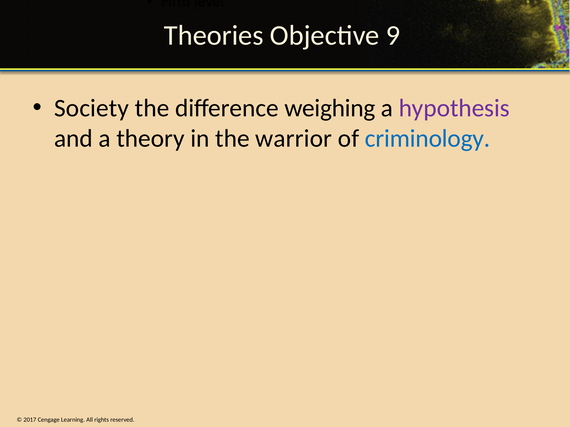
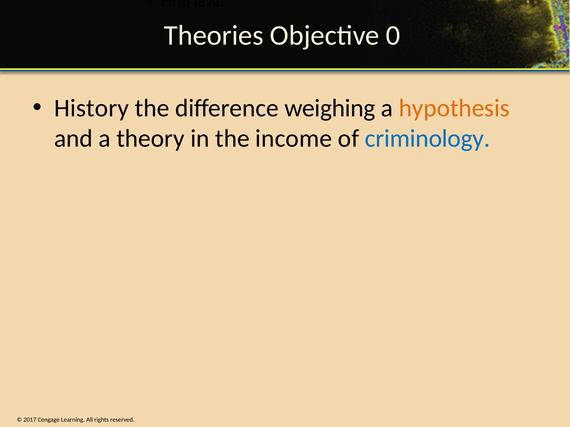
9: 9 -> 0 (393, 35)
Society: Society -> History (92, 108)
hypothesis colour: purple -> orange (454, 108)
warrior: warrior -> income (294, 139)
